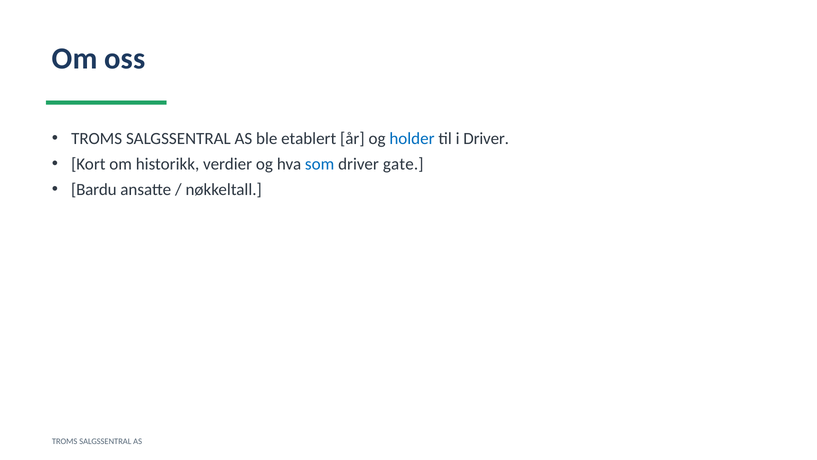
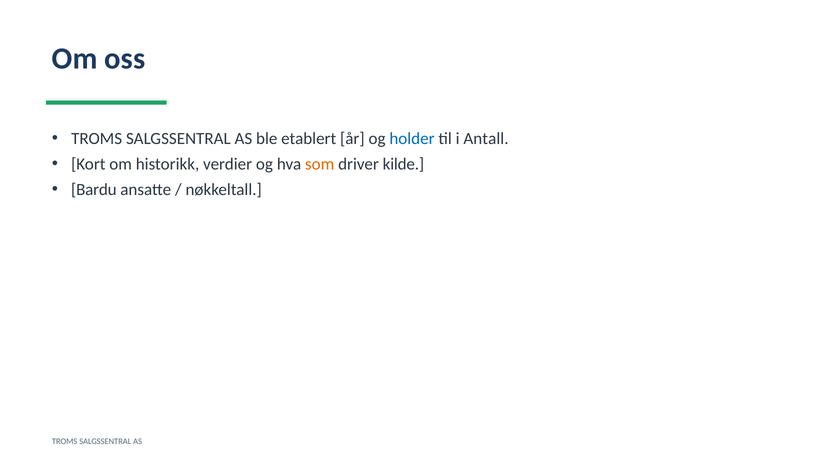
i Driver: Driver -> Antall (486, 138)
som colour: blue -> orange (320, 164)
gate: gate -> kilde (403, 164)
